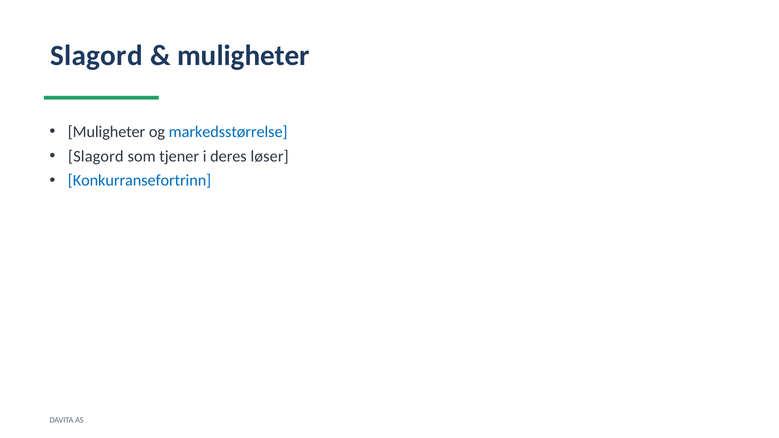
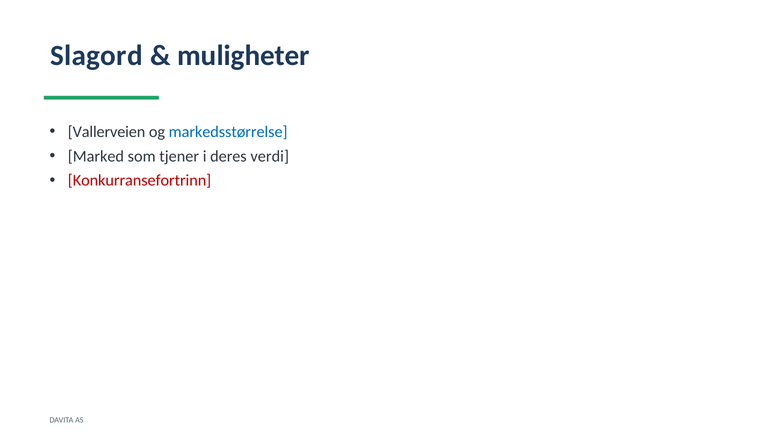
Muligheter: Muligheter -> Vallerveien (107, 132)
Slagord: Slagord -> Marked (96, 156)
løser: løser -> verdi (270, 156)
Konkurransefortrinn colour: blue -> red (140, 181)
